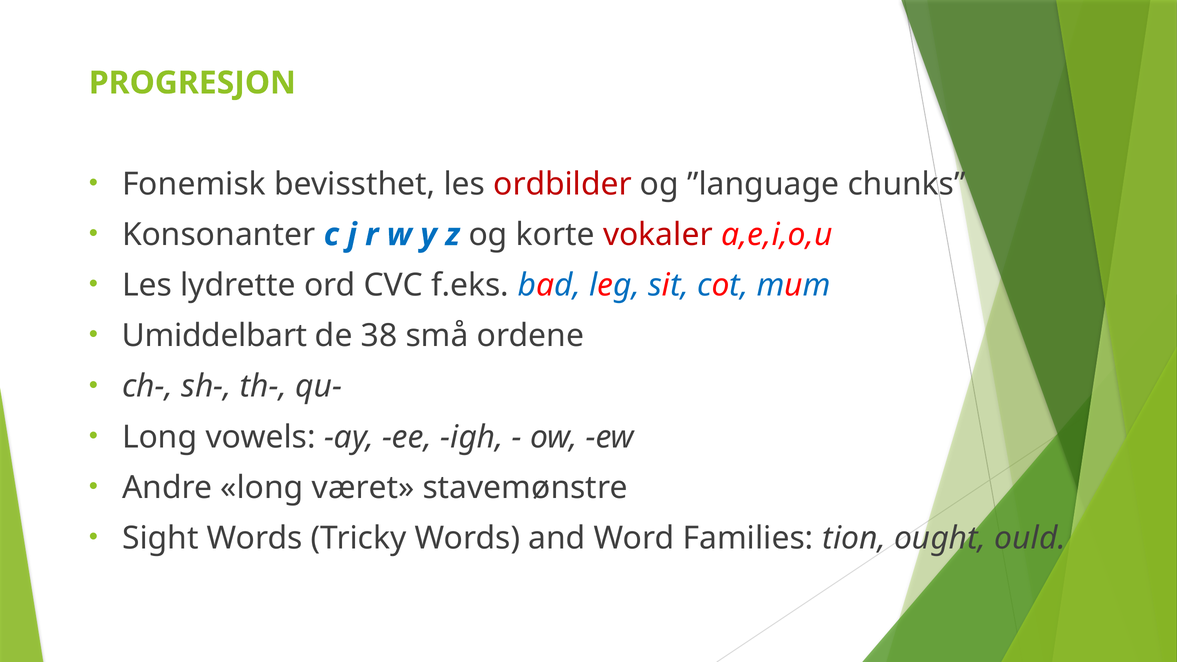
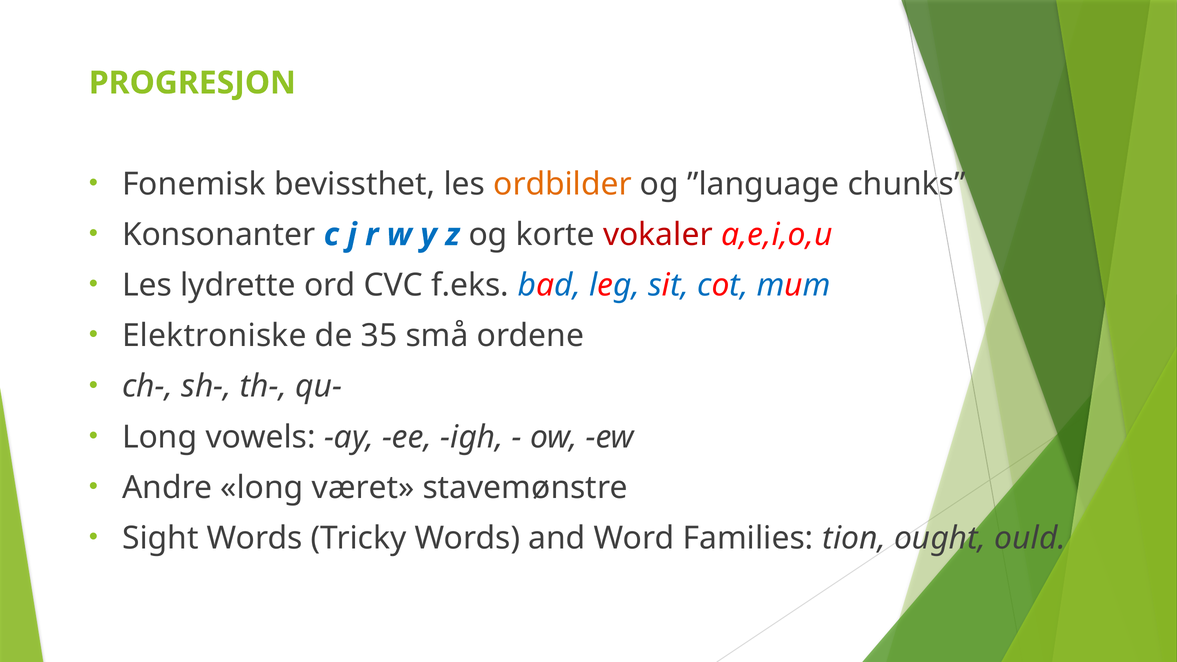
ordbilder colour: red -> orange (563, 184)
Umiddelbart: Umiddelbart -> Elektroniske (214, 336)
38: 38 -> 35 (379, 336)
